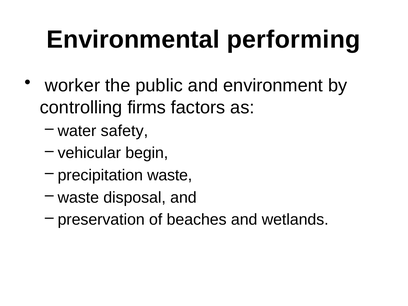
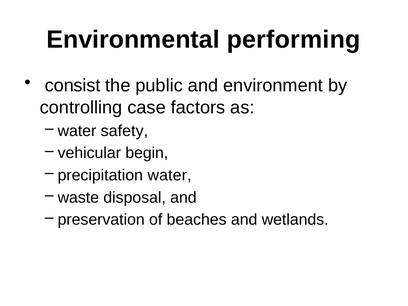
worker: worker -> consist (73, 86)
firms: firms -> case (147, 107)
precipitation waste: waste -> water (170, 175)
